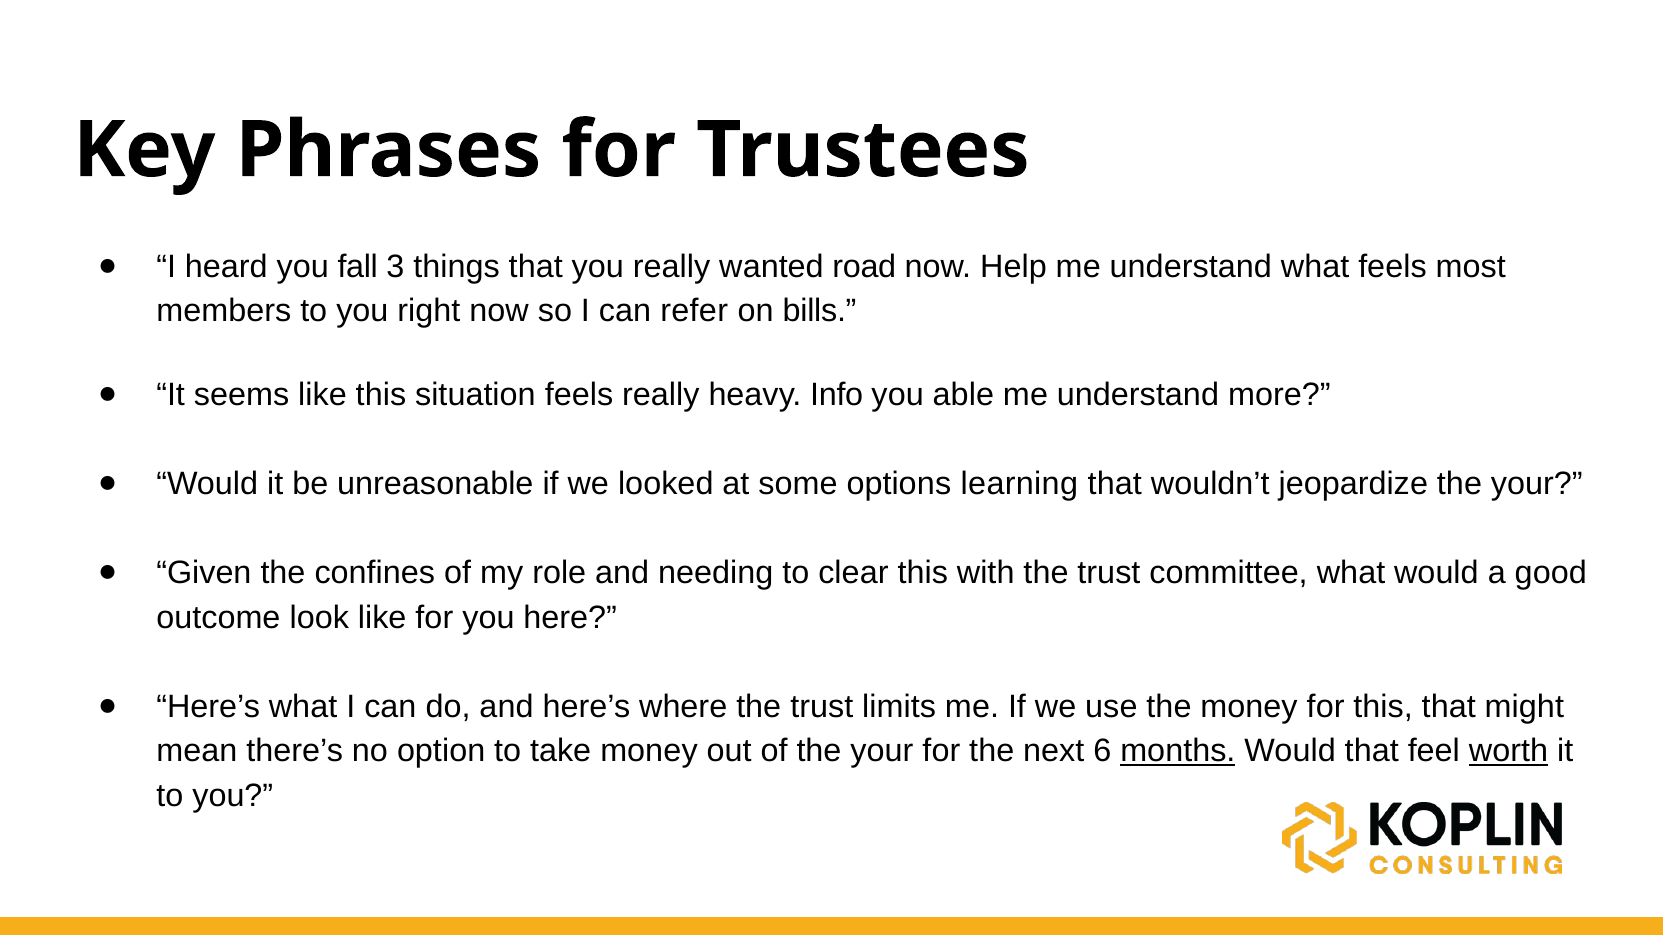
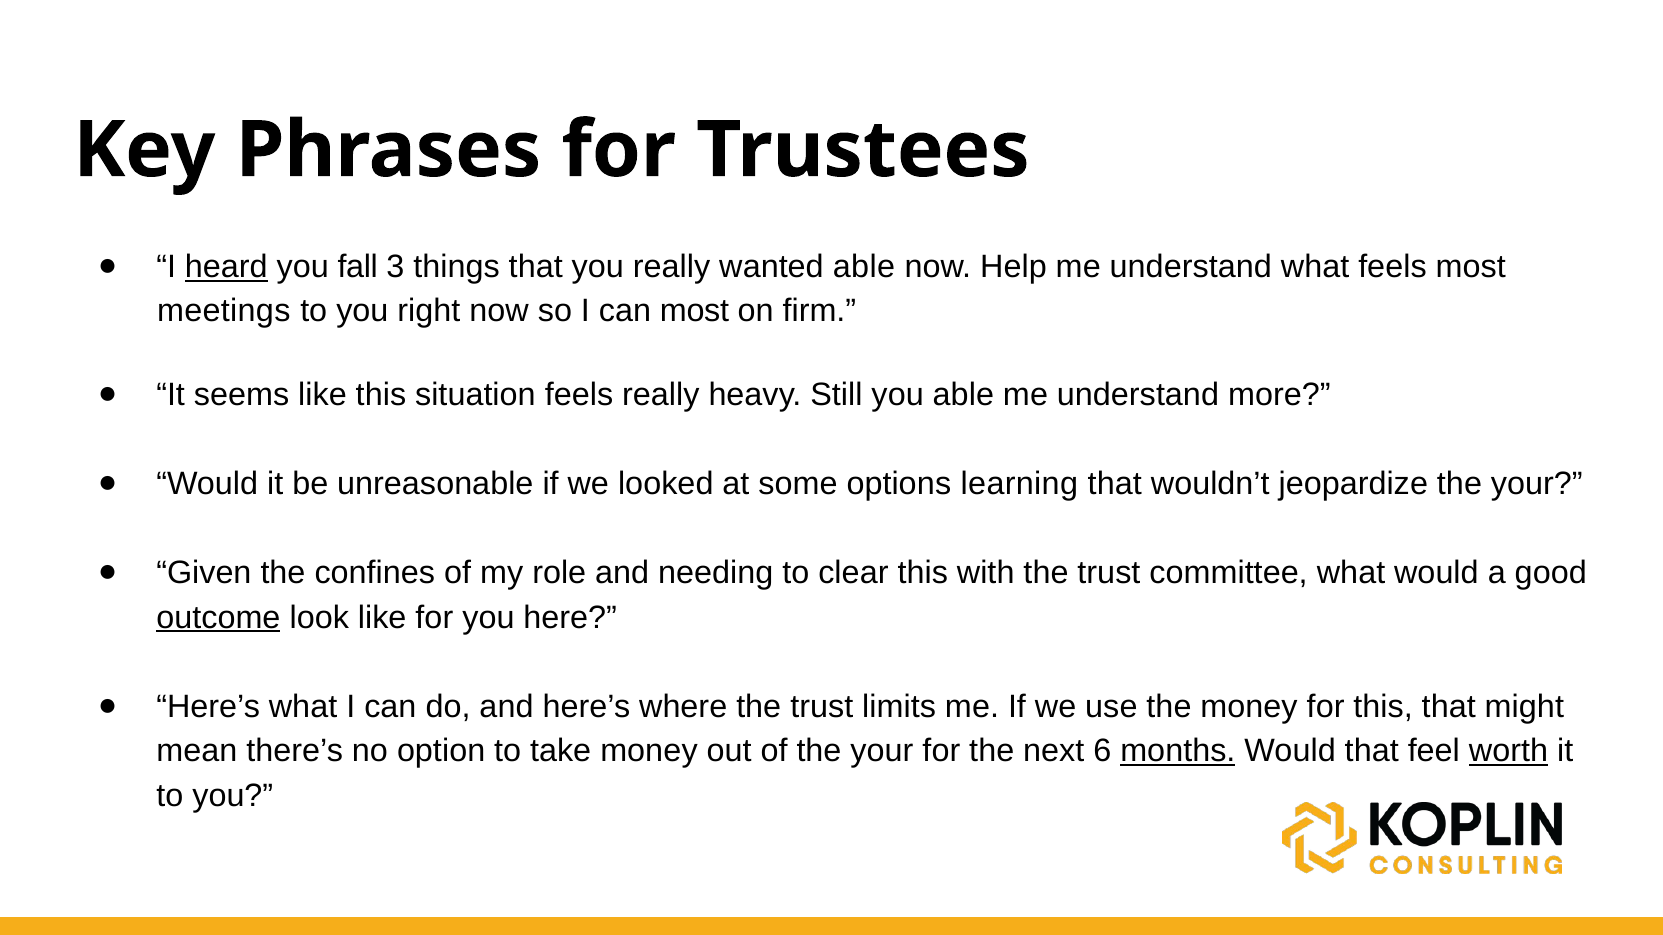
heard underline: none -> present (226, 267)
wanted road: road -> able (864, 267)
members: members -> meetings (224, 311)
can refer: refer -> most (694, 311)
bills: bills -> firm (819, 311)
Info: Info -> Still (836, 395)
outcome underline: none -> present (218, 618)
